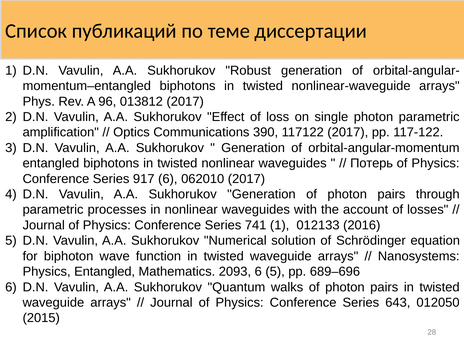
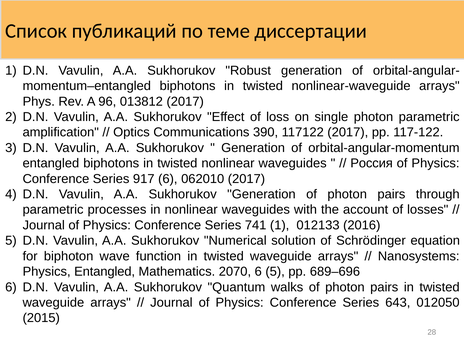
Потерь: Потерь -> Россия (372, 163)
2093: 2093 -> 2070 (235, 272)
